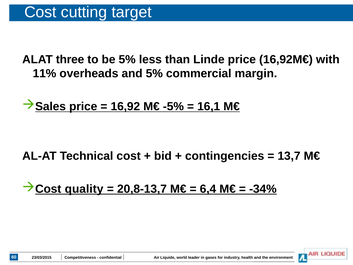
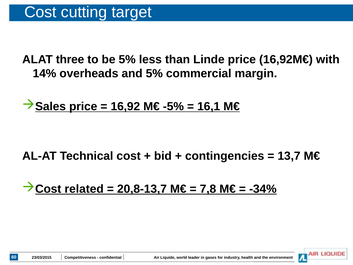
11%: 11% -> 14% (44, 74)
quality: quality -> related (84, 189)
6,4: 6,4 -> 7,8 (208, 189)
